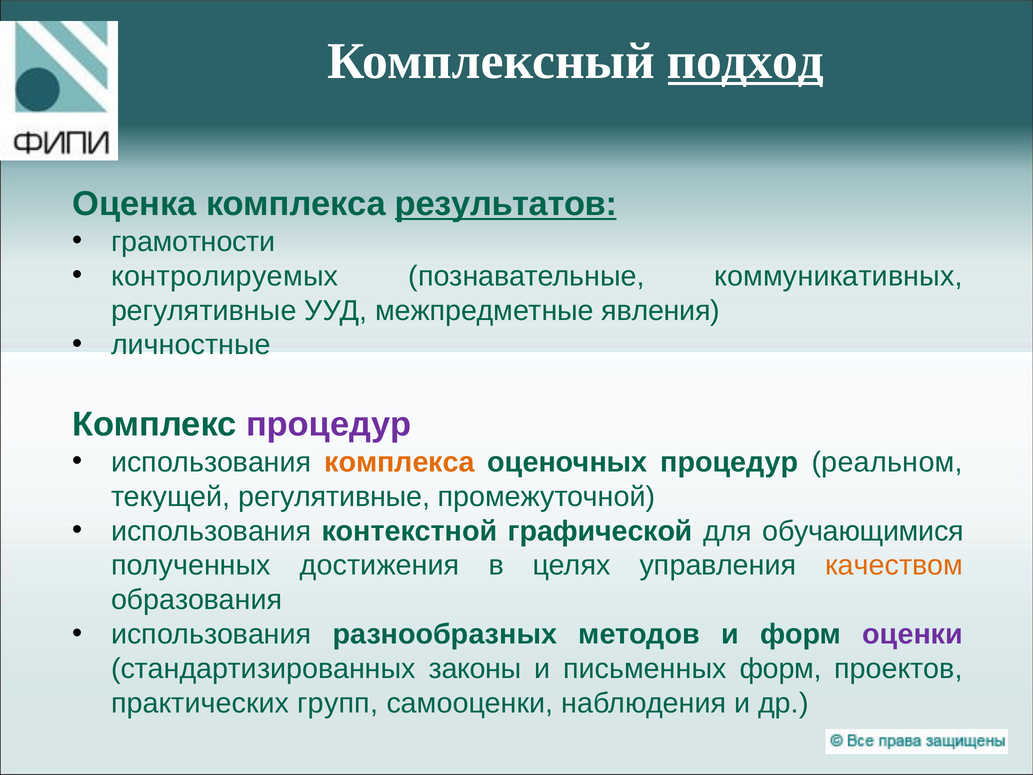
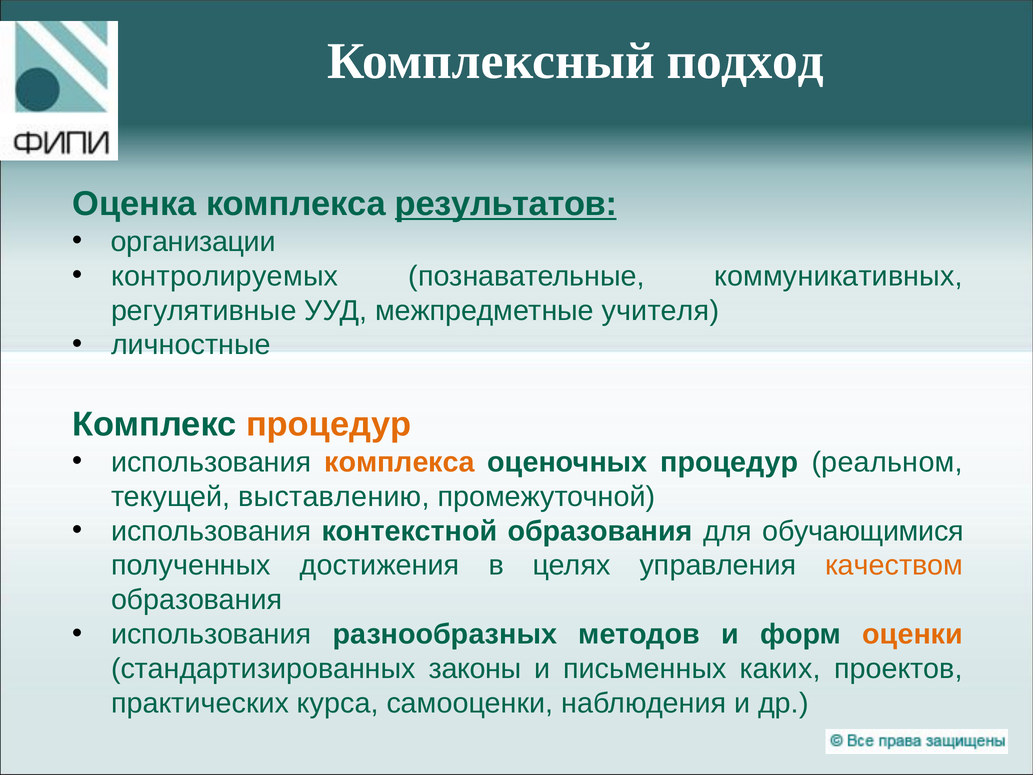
подход underline: present -> none (745, 61)
грамотности: грамотности -> организации (193, 242)
явления: явления -> учителя (660, 310)
процедур colour: purple -> orange (329, 424)
текущей регулятивные: регулятивные -> выставлению (334, 496)
контекстной графической: графической -> образования (600, 531)
оценки colour: purple -> orange (913, 634)
письменных форм: форм -> каких (780, 669)
групп: групп -> курса (338, 703)
